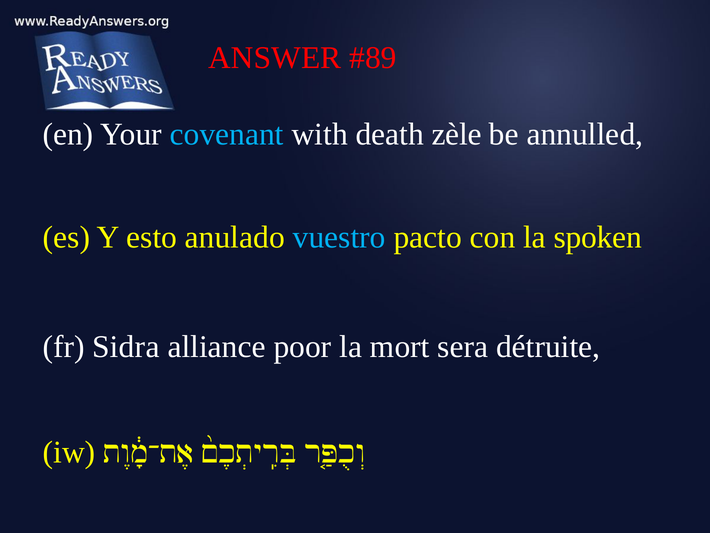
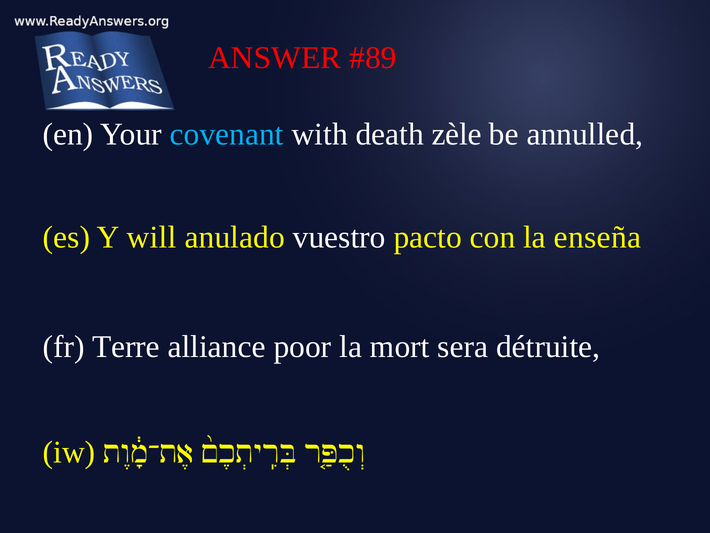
esto: esto -> will (151, 237)
vuestro colour: light blue -> white (339, 237)
spoken: spoken -> enseña (598, 237)
Sidra: Sidra -> Terre (126, 346)
